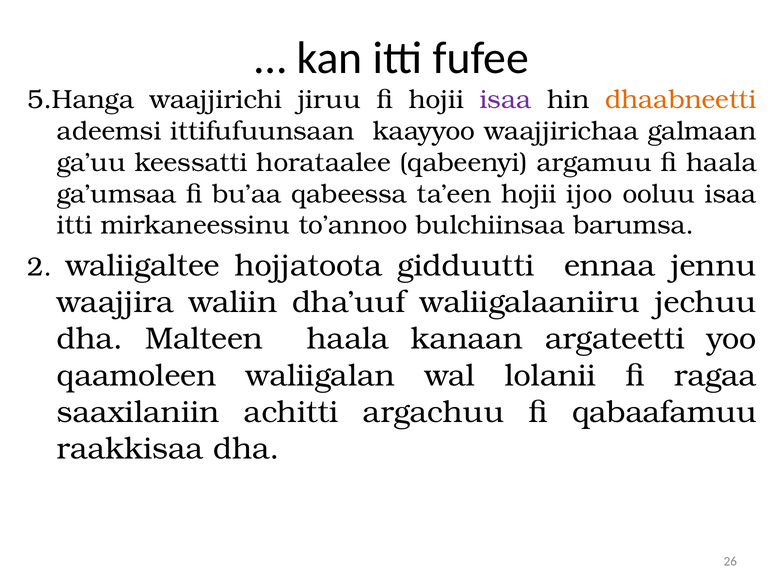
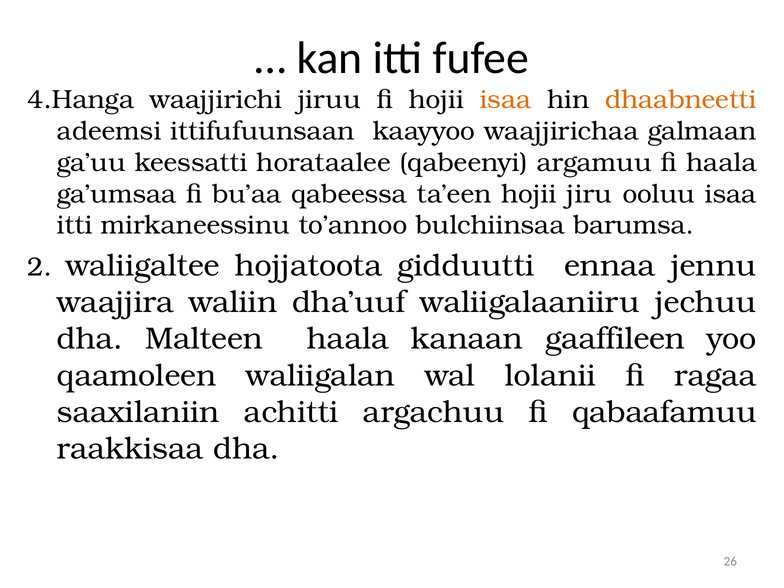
5.Hanga: 5.Hanga -> 4.Hanga (81, 100)
isaa colour: purple -> orange (506, 100)
ijoo: ijoo -> jiru (589, 194)
argateetti: argateetti -> gaaffileen (615, 339)
